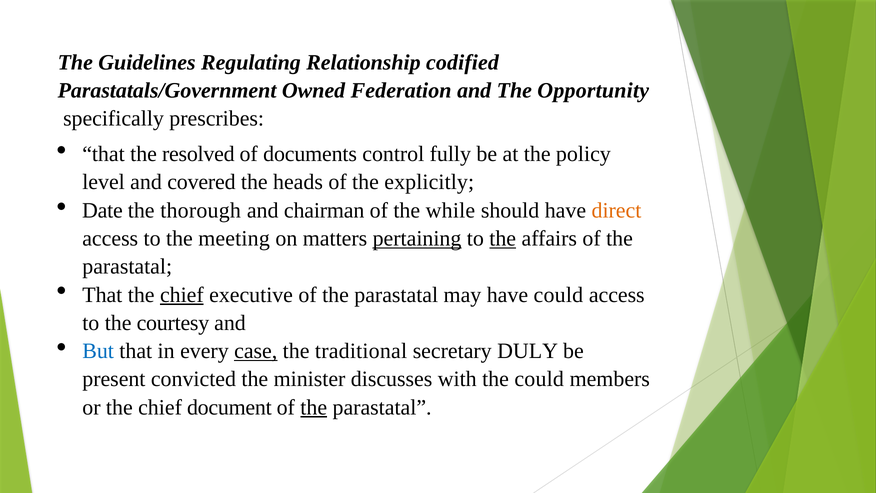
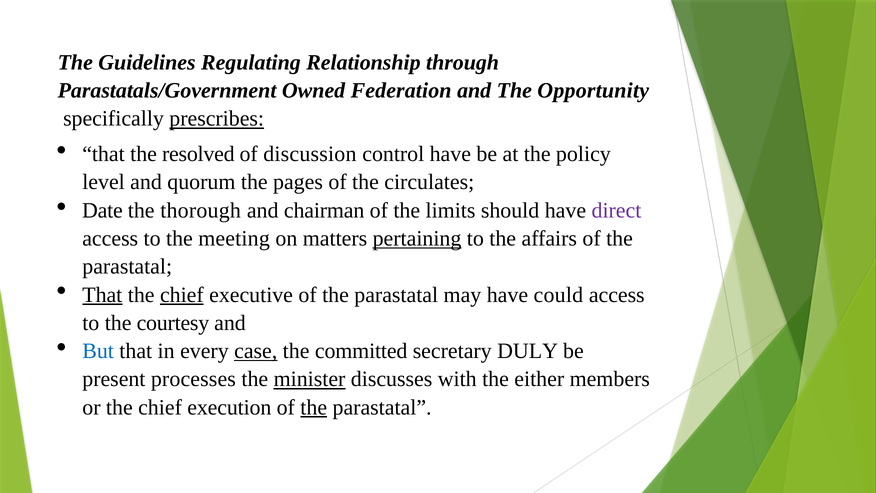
codified: codified -> through (463, 62)
prescribes underline: none -> present (217, 119)
documents: documents -> discussion (310, 154)
control fully: fully -> have (450, 154)
covered: covered -> quorum (201, 182)
heads: heads -> pages (298, 182)
explicitly: explicitly -> circulates (429, 182)
while: while -> limits (451, 210)
direct colour: orange -> purple (616, 210)
the underline: present -> none (503, 238)
That underline: none -> present (102, 295)
traditional: traditional -> committed (361, 351)
convicted: convicted -> processes (193, 379)
minister underline: none -> present (310, 379)
the could: could -> either (539, 379)
document: document -> execution (229, 407)
